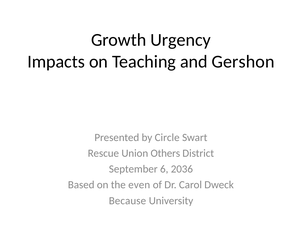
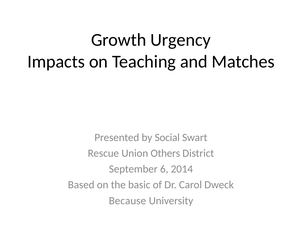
Gershon: Gershon -> Matches (243, 62)
Circle: Circle -> Social (167, 137)
2036: 2036 -> 2014 (182, 169)
even: even -> basic (139, 184)
